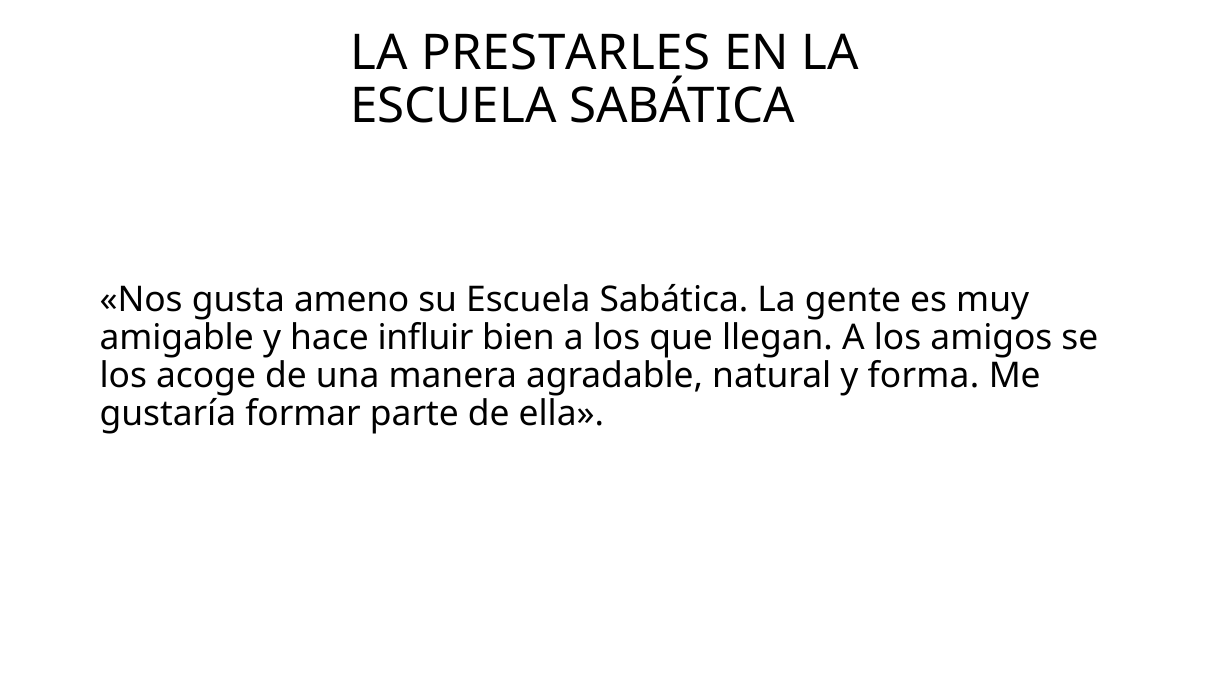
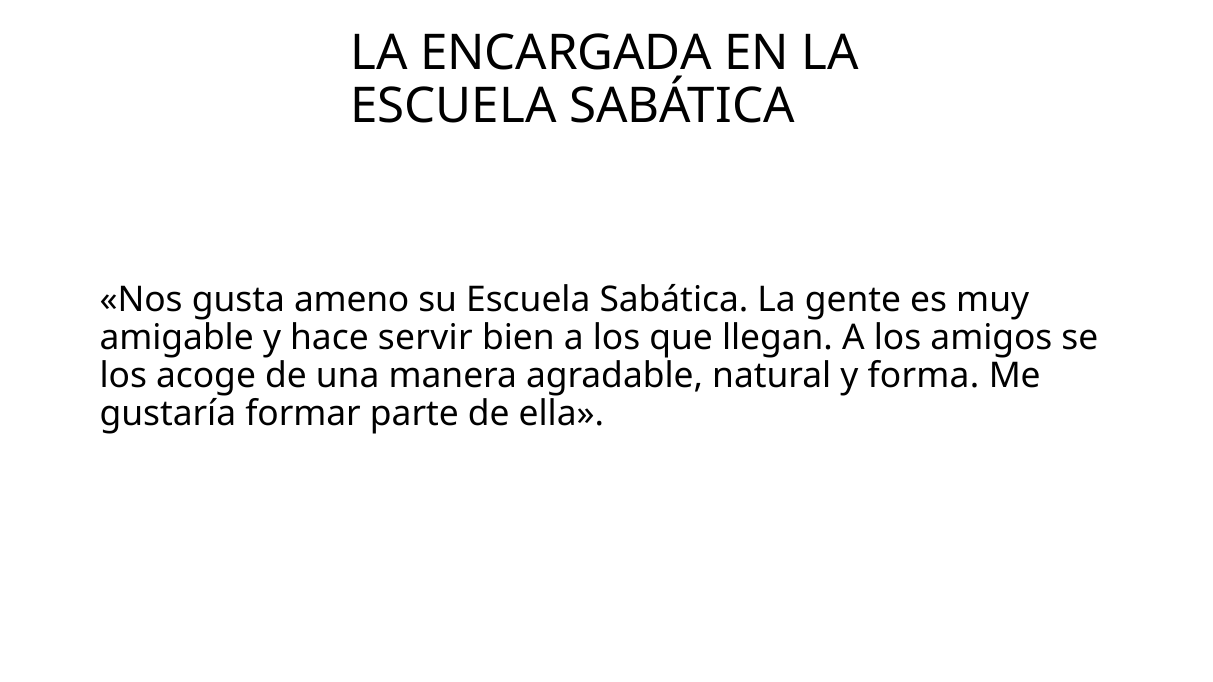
PRESTARLES: PRESTARLES -> ENCARGADA (566, 54)
influir: influir -> servir (425, 338)
